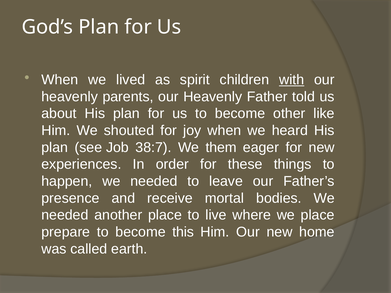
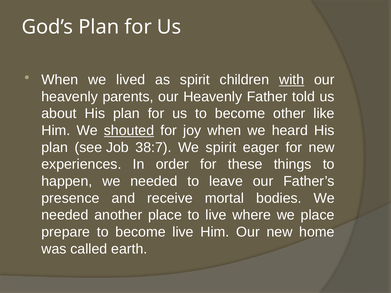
shouted underline: none -> present (129, 131)
We them: them -> spirit (221, 148)
become this: this -> live (183, 232)
